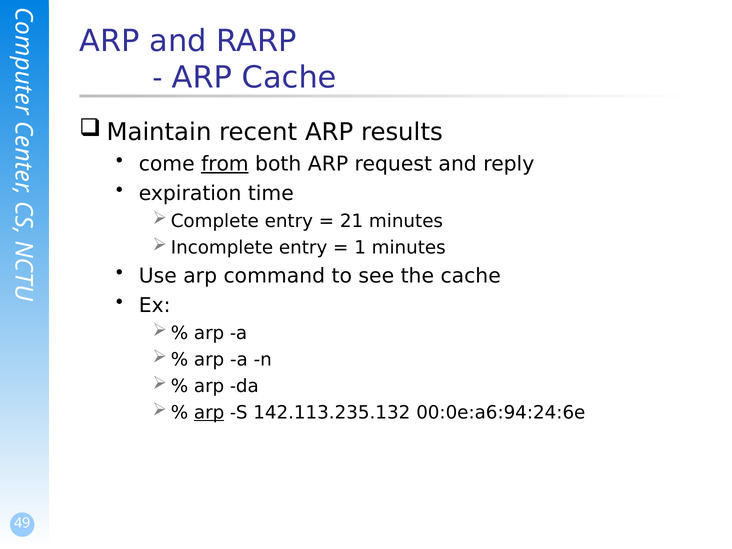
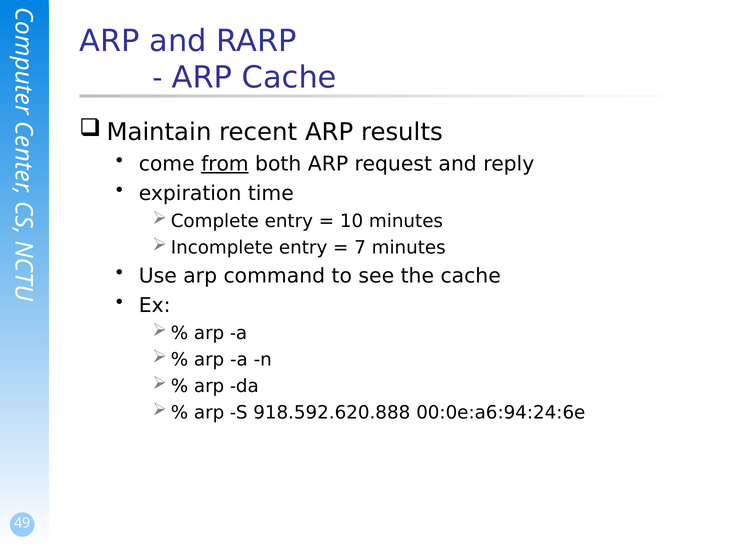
21: 21 -> 10 (352, 221)
1: 1 -> 7 (360, 248)
arp underline: present -> none (209, 413)
142.113.235.132: 142.113.235.132 -> 918.592.620.888 (332, 413)
